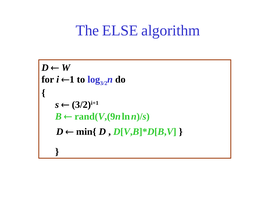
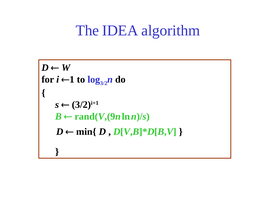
ELSE: ELSE -> IDEA (120, 31)
